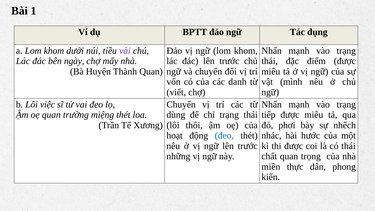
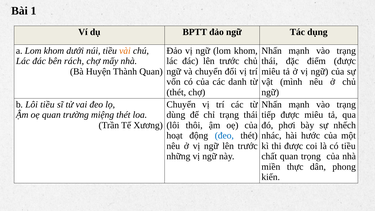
vài colour: purple -> orange (125, 51)
ngày: ngày -> rách (74, 61)
viết: viết -> thét (176, 92)
Lôi việc: việc -> tiều (47, 104)
có thái: thái -> tiều (348, 146)
